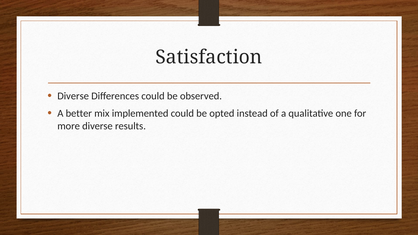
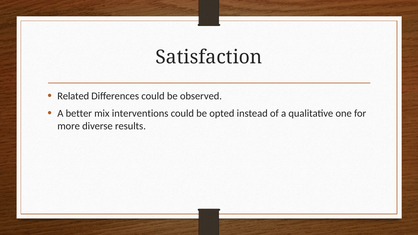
Diverse: Diverse -> Related (73, 96)
implemented: implemented -> interventions (140, 113)
